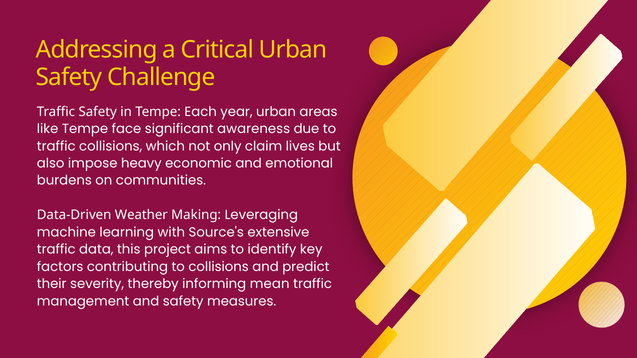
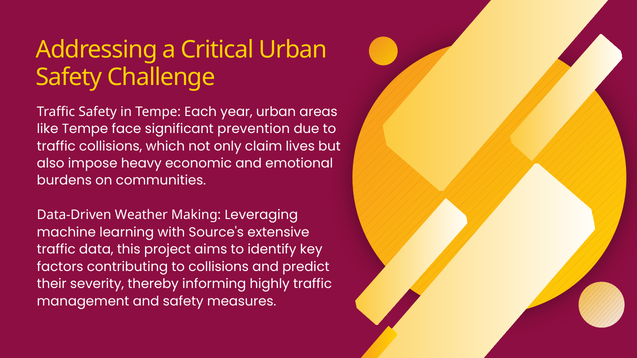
awareness: awareness -> prevention (254, 129)
mean: mean -> highly (270, 284)
